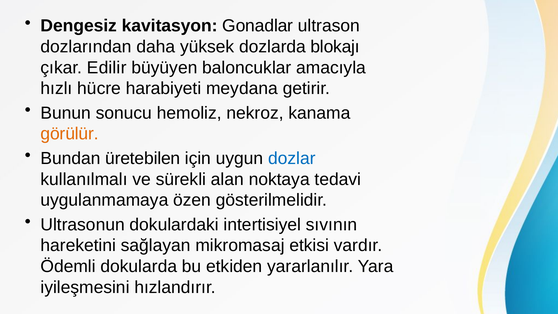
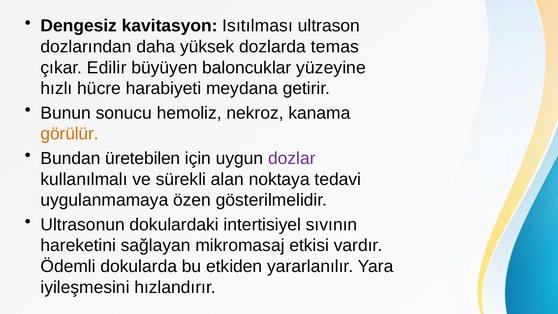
Gonadlar: Gonadlar -> Isıtılması (258, 26)
blokajı: blokajı -> temas (335, 47)
amacıyla: amacıyla -> yüzeyine (331, 68)
dozlar colour: blue -> purple (292, 158)
